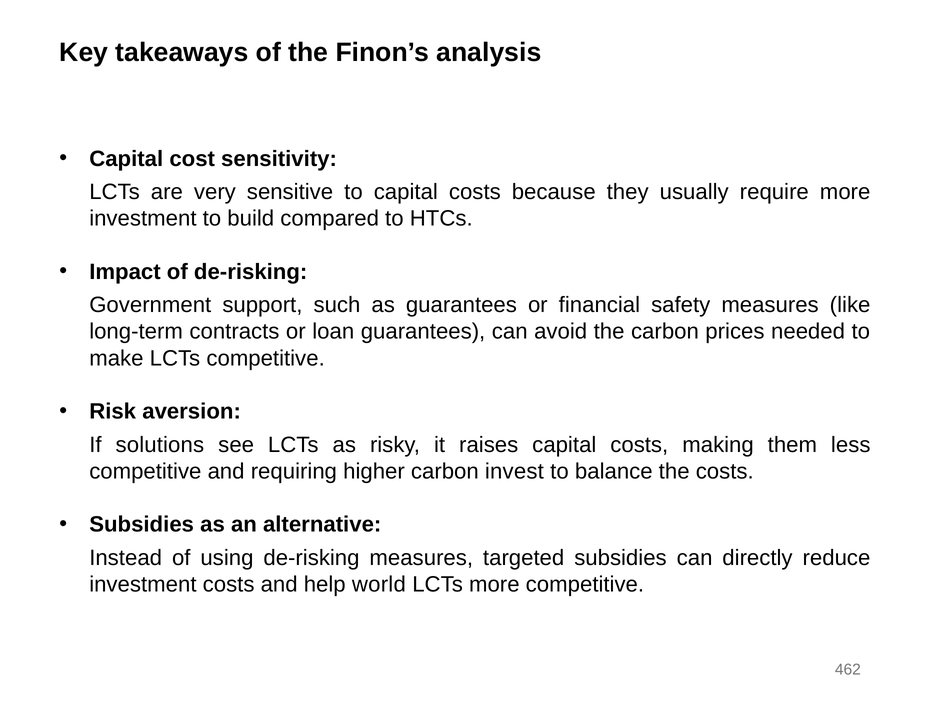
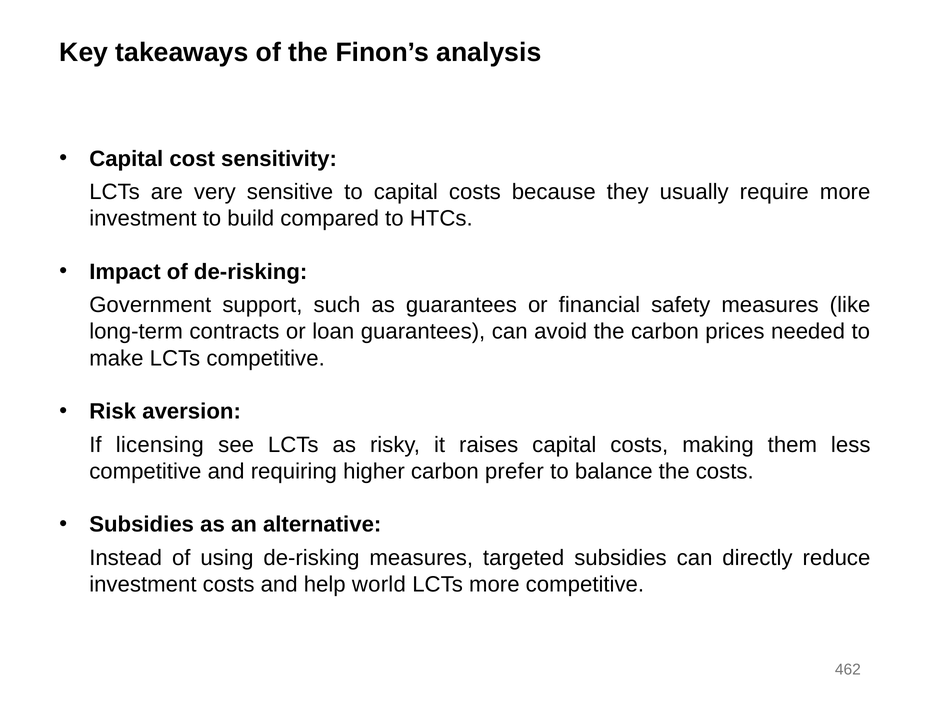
solutions: solutions -> licensing (160, 445)
invest: invest -> prefer (514, 471)
